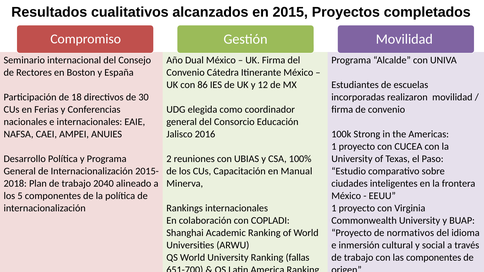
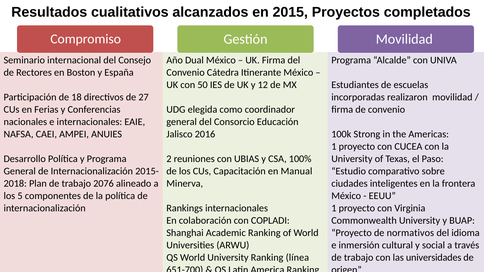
86: 86 -> 50 (203, 85)
30: 30 -> 27 (144, 97)
2040: 2040 -> 2076 (104, 184)
fallas: fallas -> línea (297, 258)
las componentes: componentes -> universidades (434, 258)
